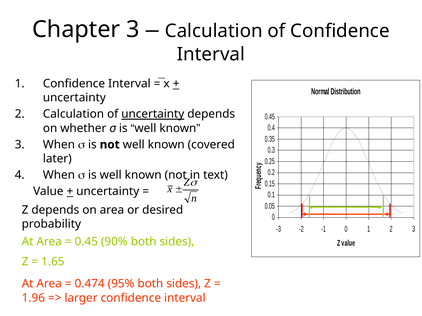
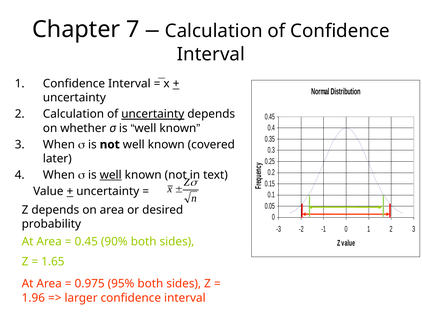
Chapter 3: 3 -> 7 (133, 29)
well underline: none -> present (111, 175)
0.474: 0.474 -> 0.975 (90, 284)
